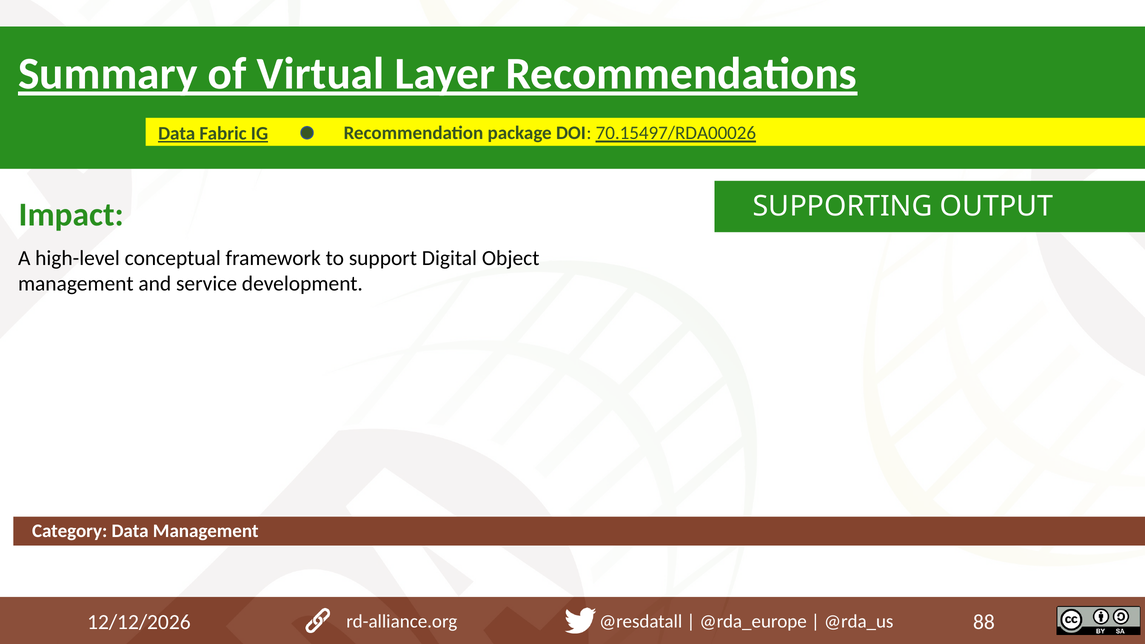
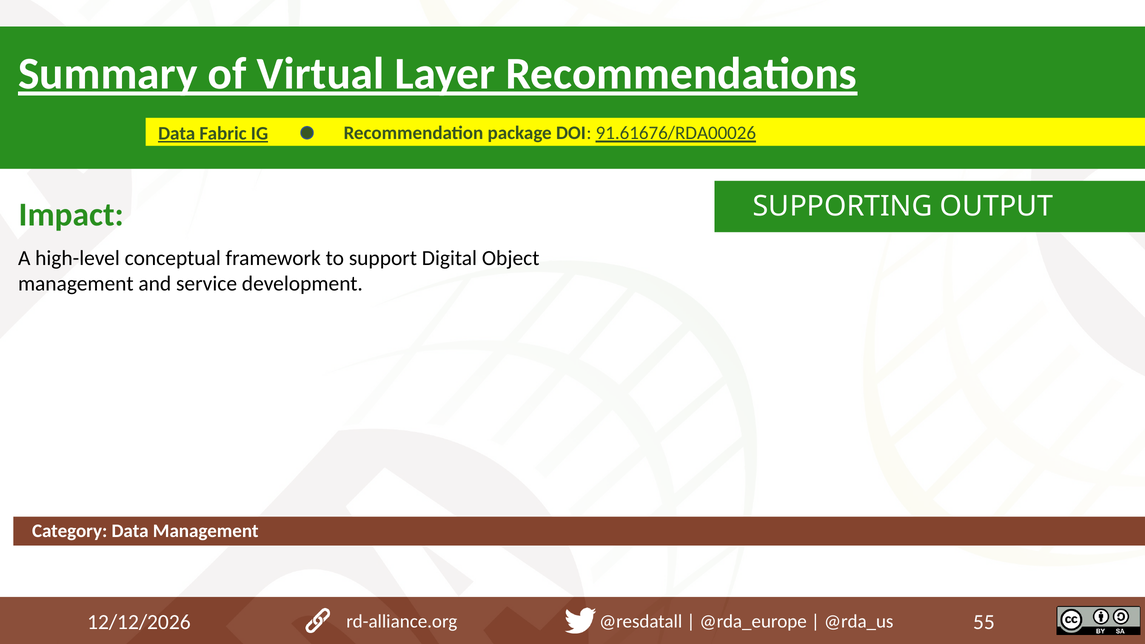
70.15497/RDA00026: 70.15497/RDA00026 -> 91.61676/RDA00026 (676, 133)
88: 88 -> 55 (984, 622)
